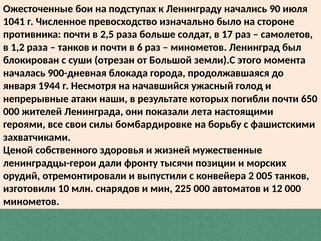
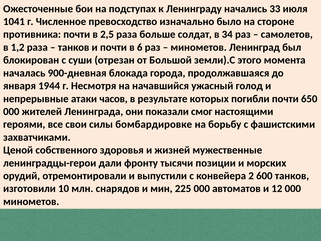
90: 90 -> 33 (275, 9)
17: 17 -> 34 (227, 34)
наши: наши -> часов (113, 99)
лета: лета -> смог (202, 111)
005: 005 -> 600 (264, 176)
